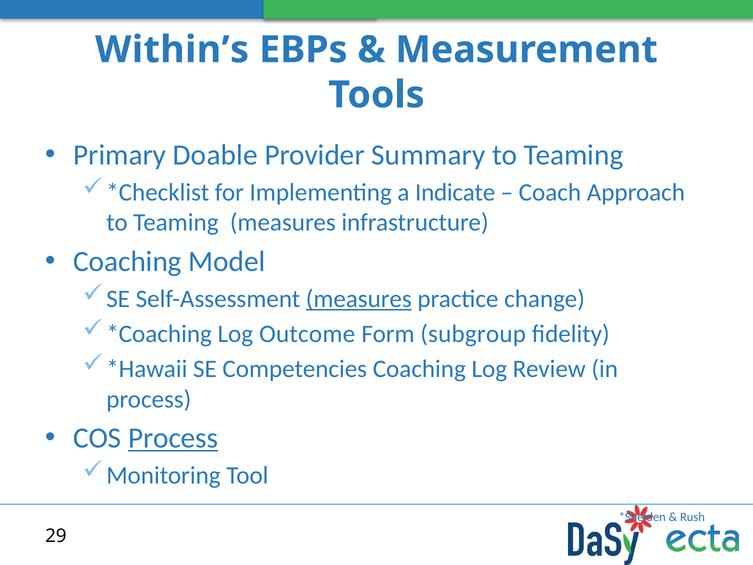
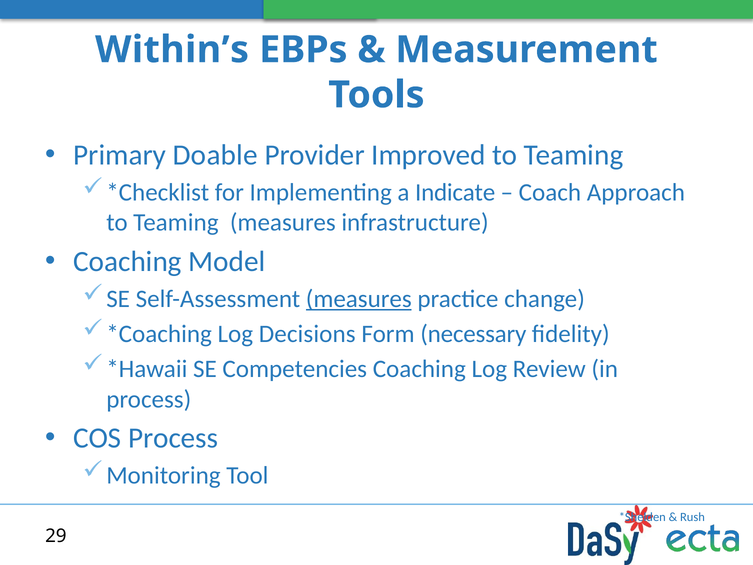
Summary: Summary -> Improved (429, 155)
Outcome: Outcome -> Decisions (307, 334)
subgroup: subgroup -> necessary (473, 334)
Process underline: present -> none (173, 438)
